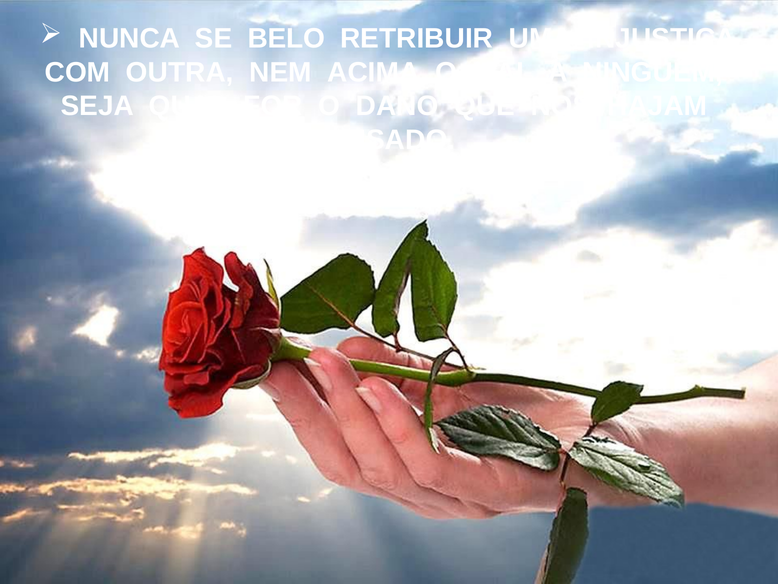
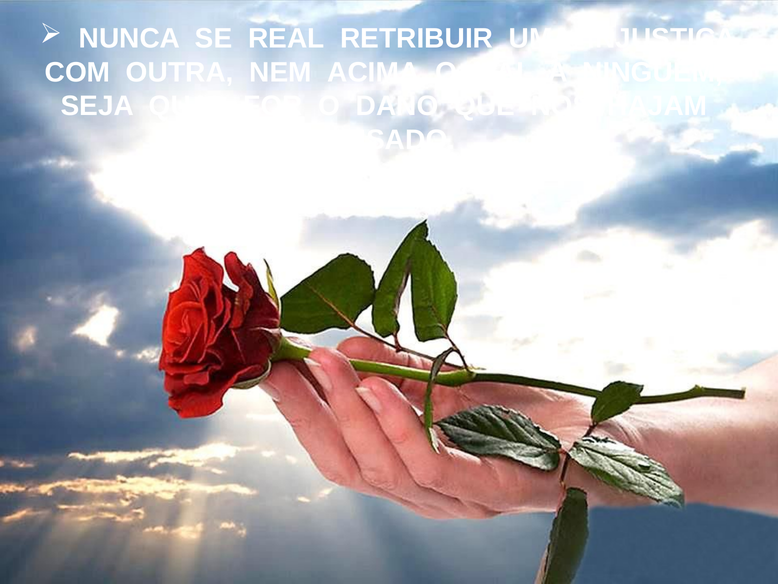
BELO: BELO -> REAL (286, 39)
